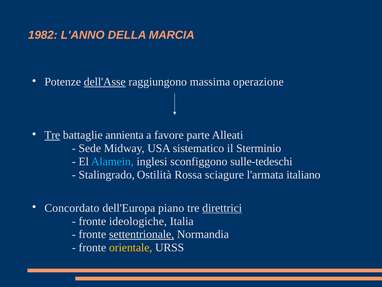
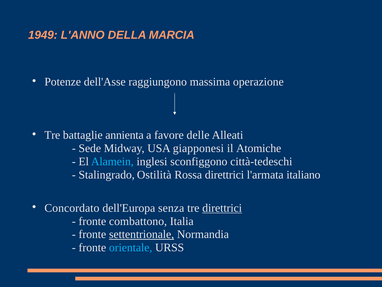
1982: 1982 -> 1949 (43, 35)
dell'Asse underline: present -> none (105, 82)
Tre underline: present -> none (52, 135)
parte: parte -> delle (198, 135)
sistematico: sistematico -> giapponesi (198, 148)
Sterminio: Sterminio -> Atomiche (259, 148)
sulle-tedeschi: sulle-tedeschi -> città-tedeschi (261, 161)
Rossa sciagure: sciagure -> direttrici (224, 174)
piano: piano -> senza (171, 208)
ideologiche: ideologiche -> combattono (138, 221)
orientale colour: yellow -> light blue (131, 247)
